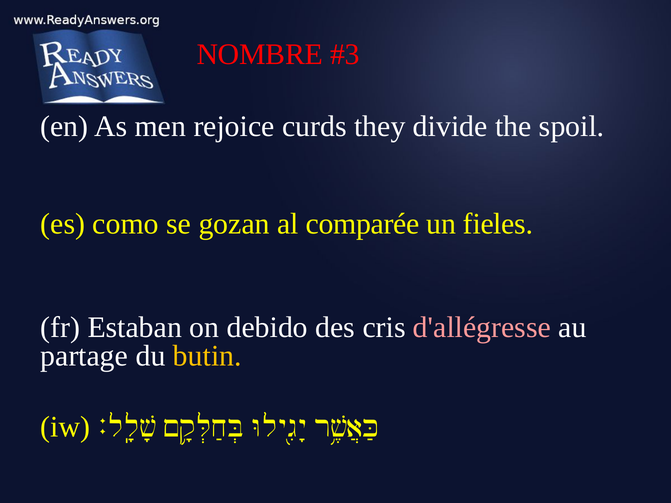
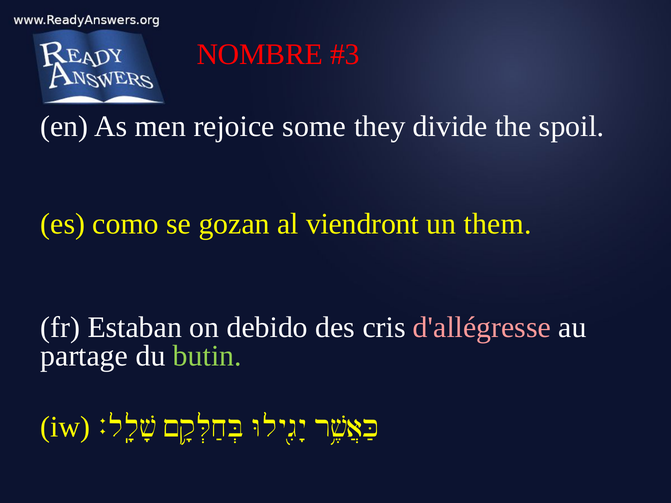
curds: curds -> some (314, 127)
comparée: comparée -> viendront (363, 224)
fieles: fieles -> them (498, 224)
butin colour: yellow -> light green (207, 356)
